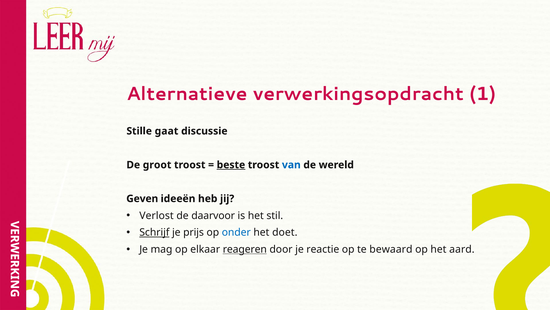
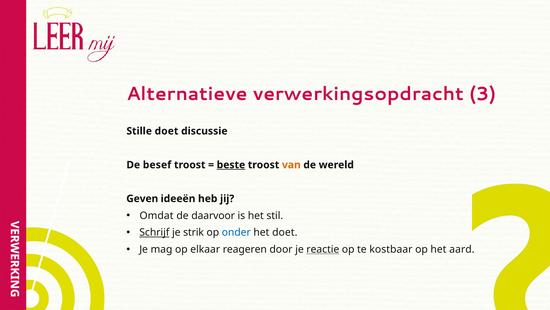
1: 1 -> 3 (483, 94)
Stille gaat: gaat -> doet (167, 131)
groot: groot -> besef (157, 165)
van colour: blue -> orange (291, 165)
Verlost: Verlost -> Omdat (157, 215)
prijs: prijs -> strik (194, 232)
reageren underline: present -> none (245, 249)
reactie underline: none -> present (323, 249)
bewaard: bewaard -> kostbaar (391, 249)
